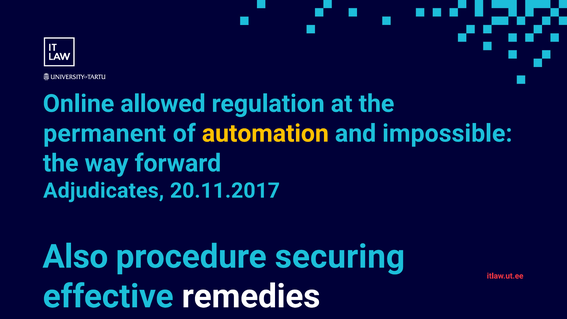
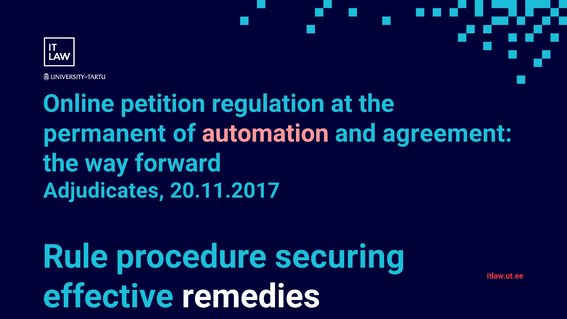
allowed: allowed -> petition (163, 104)
automation colour: yellow -> pink (265, 133)
impossible: impossible -> agreement (447, 133)
Also: Also -> Rule (75, 257)
